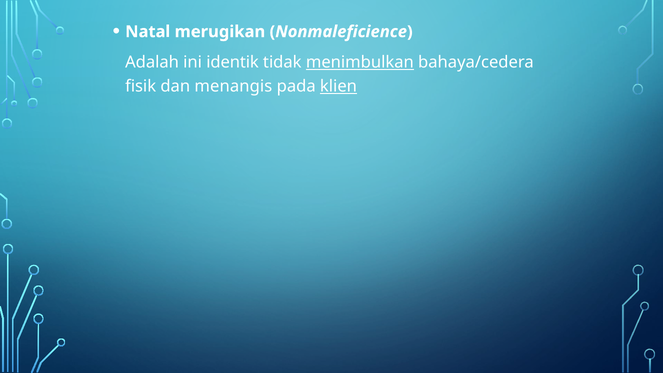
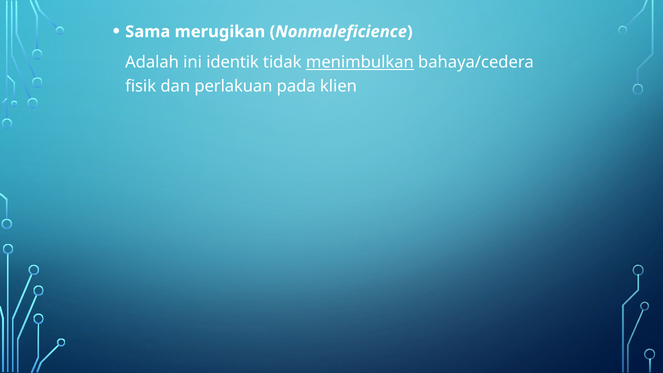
Natal: Natal -> Sama (148, 32)
menangis: menangis -> perlakuan (233, 86)
klien underline: present -> none (338, 86)
